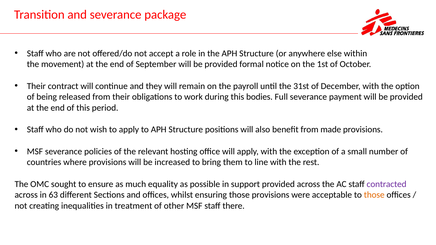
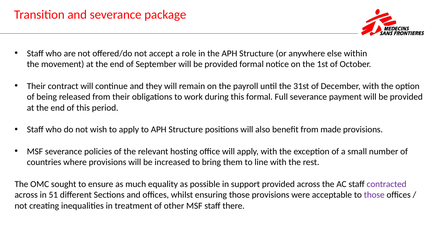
this bodies: bodies -> formal (259, 97)
63: 63 -> 51 (53, 195)
those colour: orange -> purple (374, 195)
